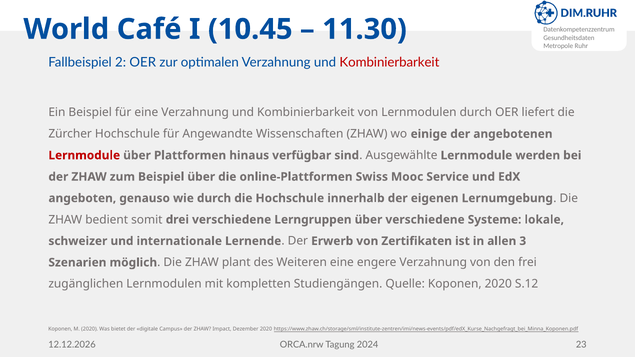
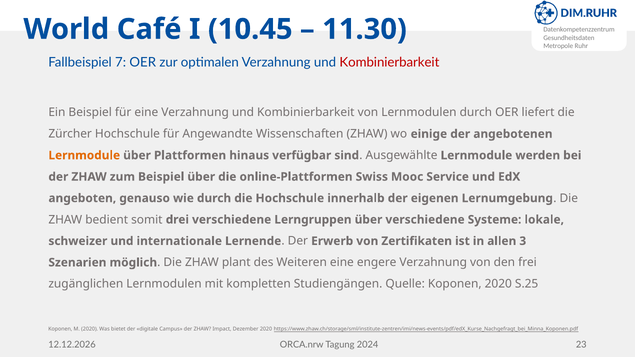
2: 2 -> 7 (121, 62)
Lernmodule colour: red -> orange (84, 155)
S.12: S.12 -> S.25 (527, 284)
